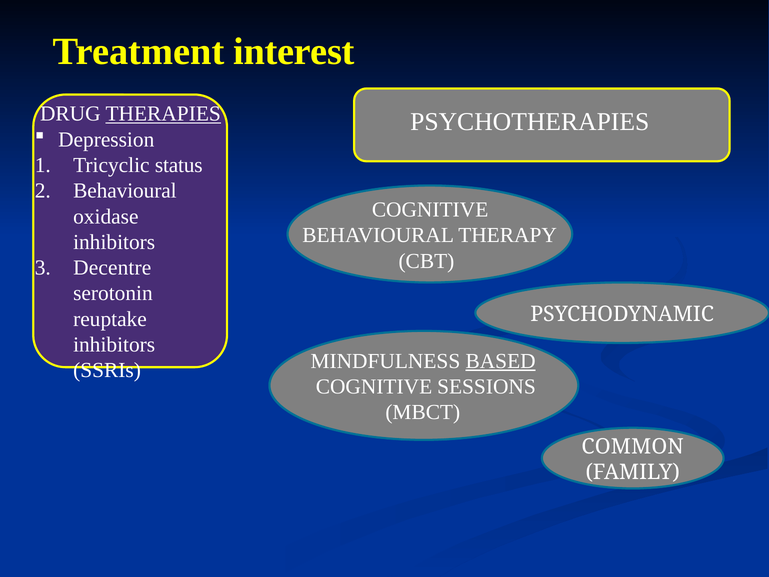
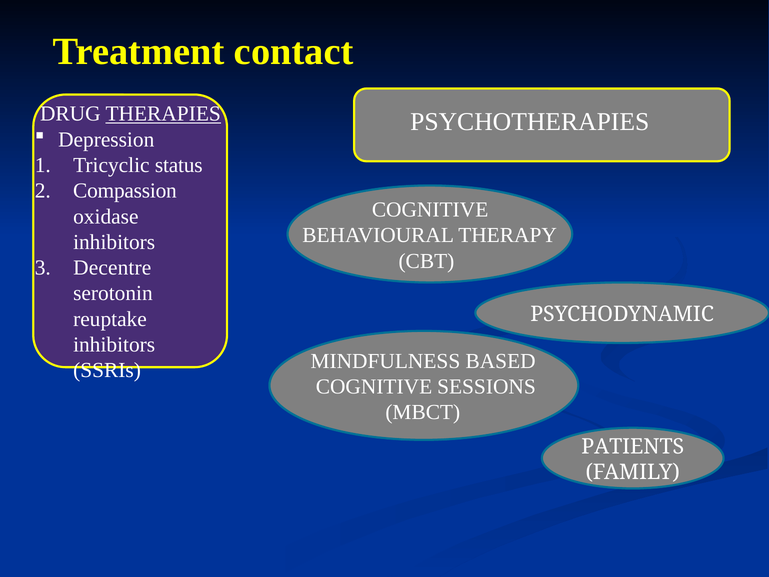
interest: interest -> contact (294, 51)
Behavioural: Behavioural -> Compassion (125, 191)
BASED underline: present -> none (501, 361)
COMMON: COMMON -> PATIENTS (633, 447)
